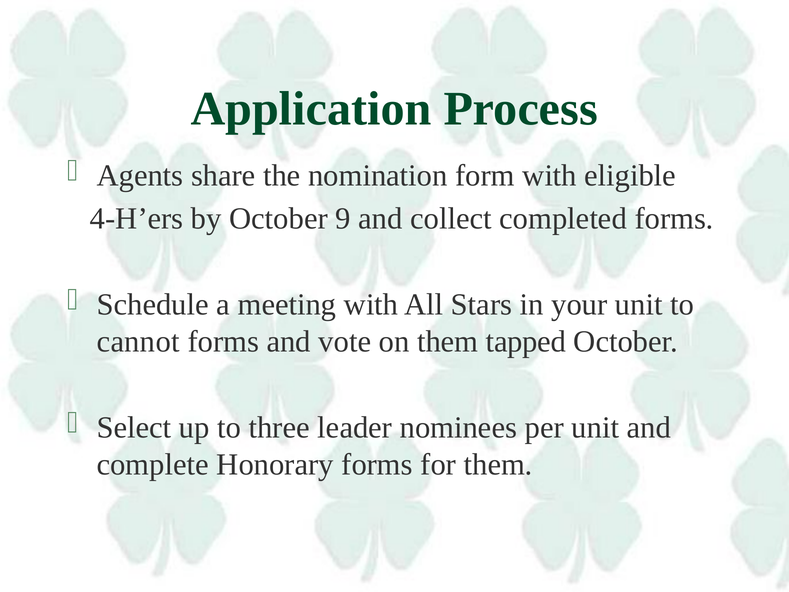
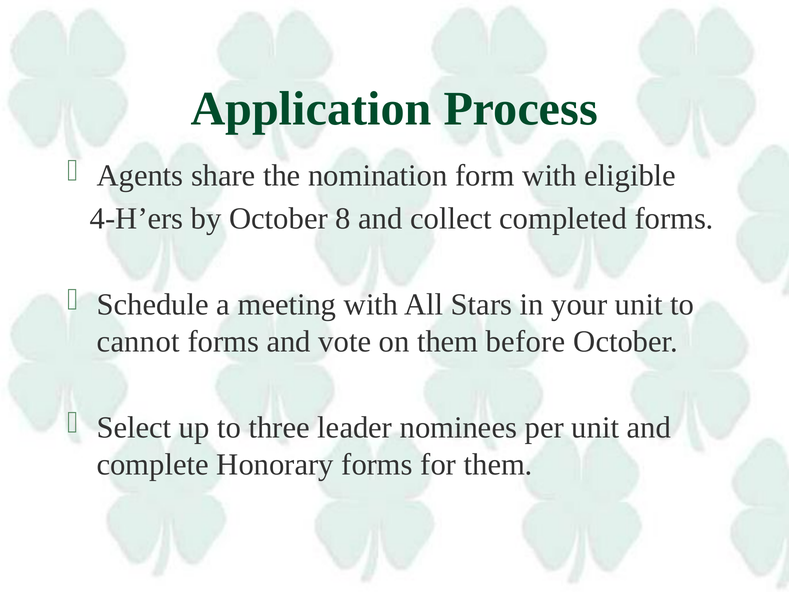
9: 9 -> 8 (343, 219)
tapped: tapped -> before (526, 342)
